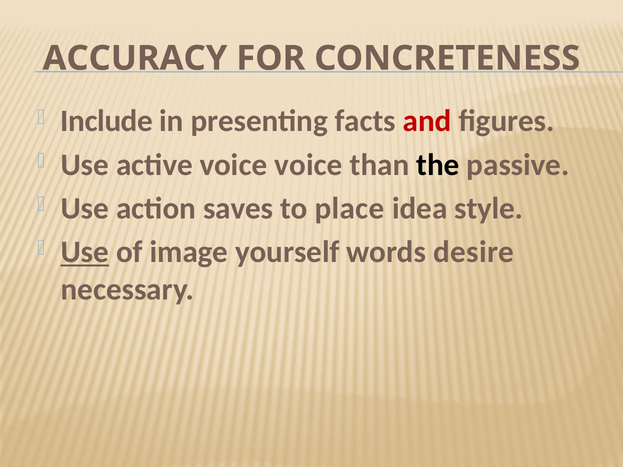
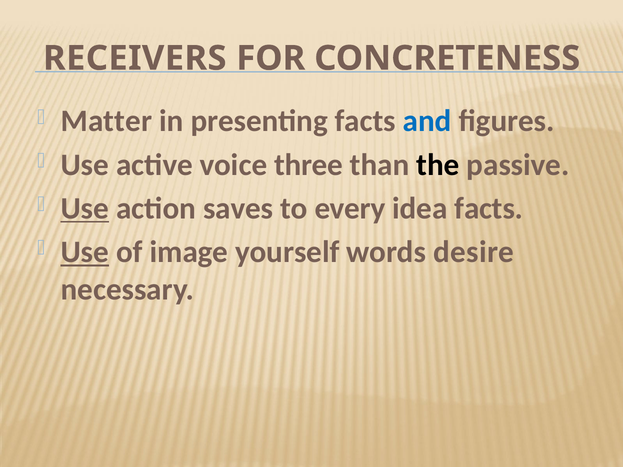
ACCURACY: ACCURACY -> RECEIVERS (135, 58)
Include: Include -> Matter (106, 121)
and colour: red -> blue (427, 121)
voice voice: voice -> three (309, 165)
Use underline: none -> present (85, 209)
place: place -> every (350, 209)
idea style: style -> facts (489, 209)
